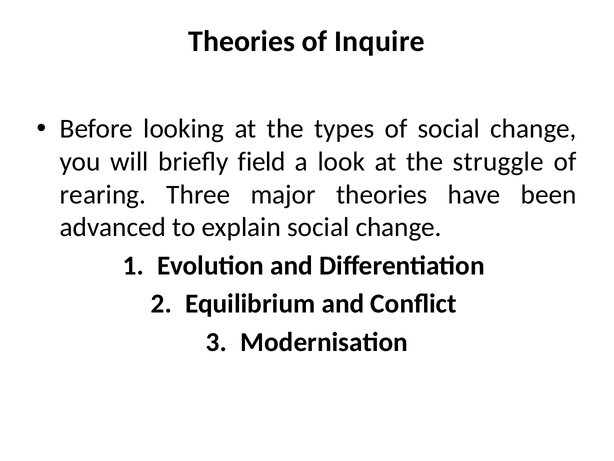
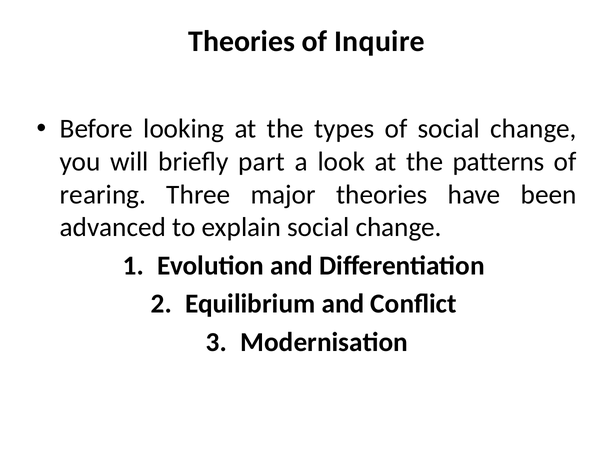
field: field -> part (262, 162)
struggle: struggle -> patterns (499, 162)
